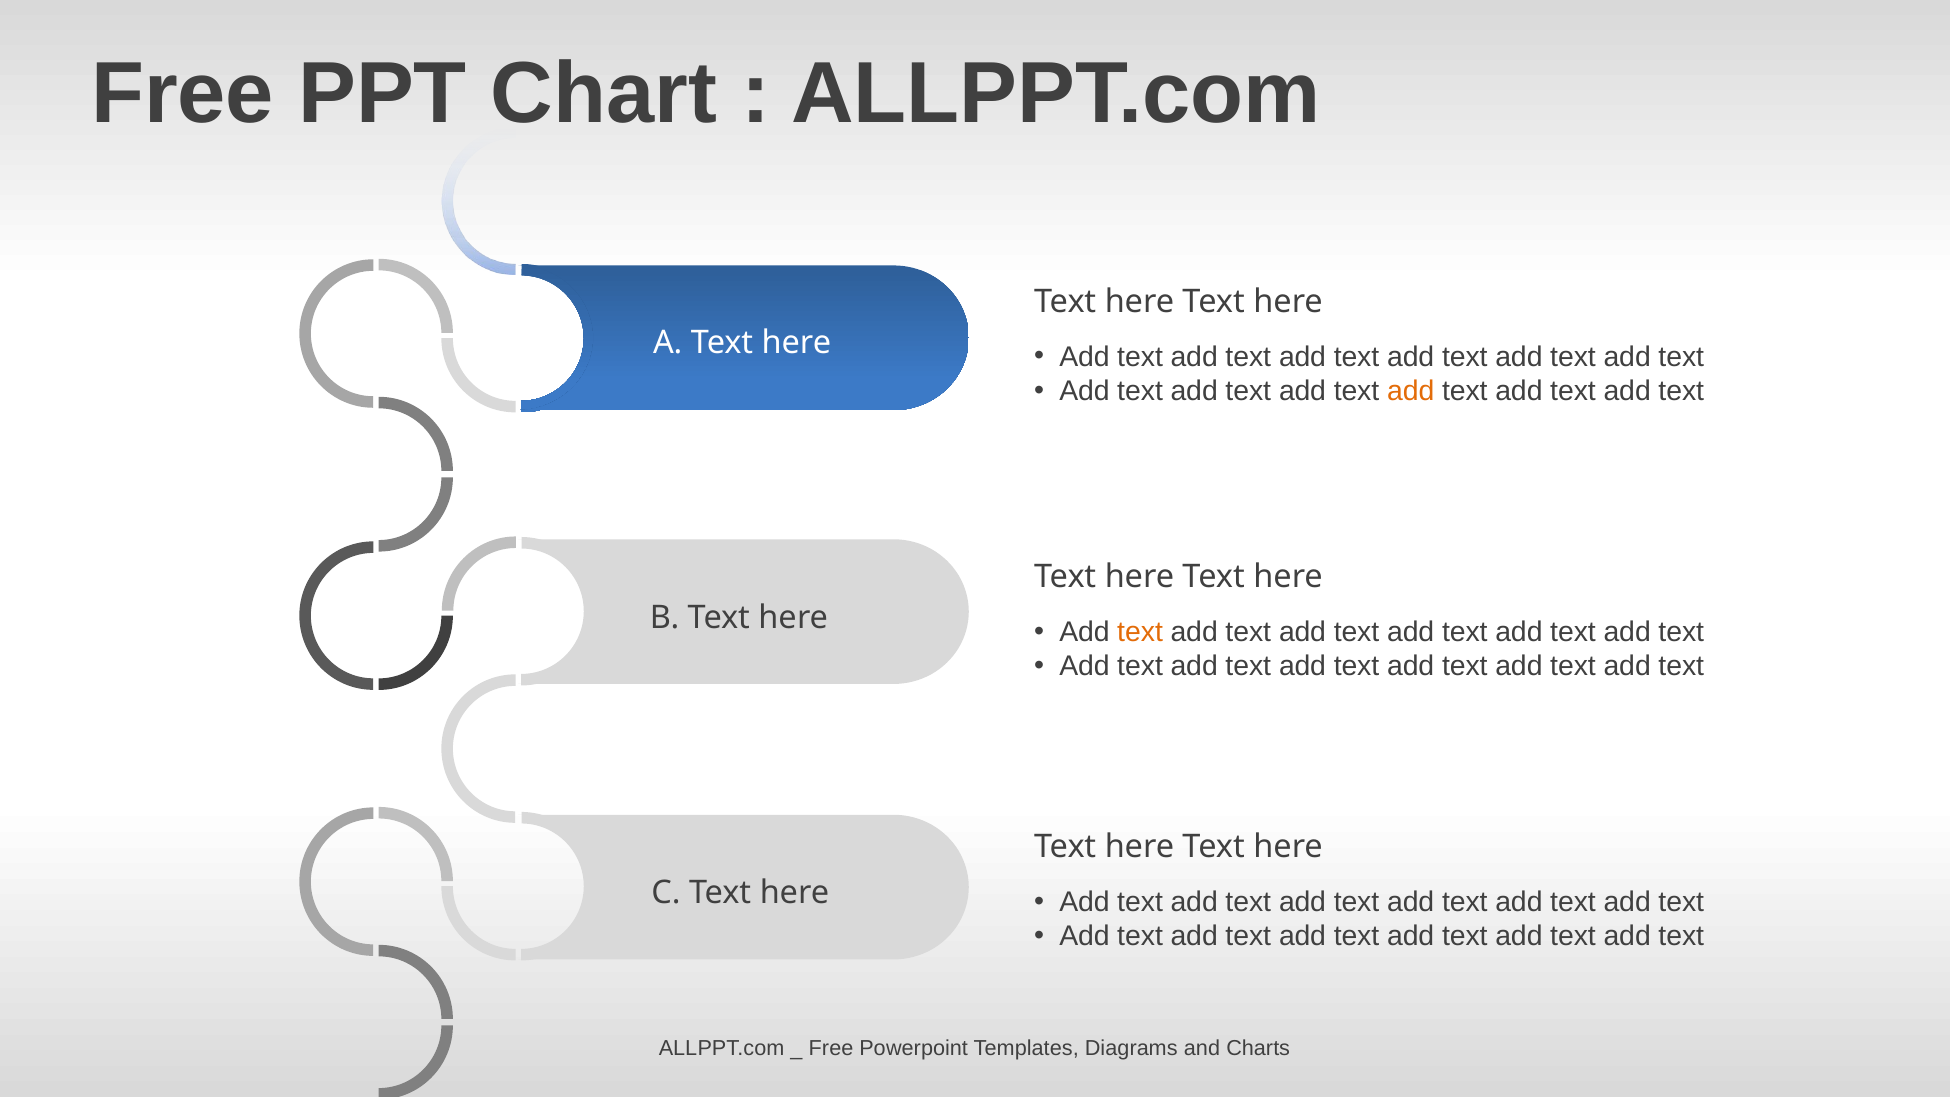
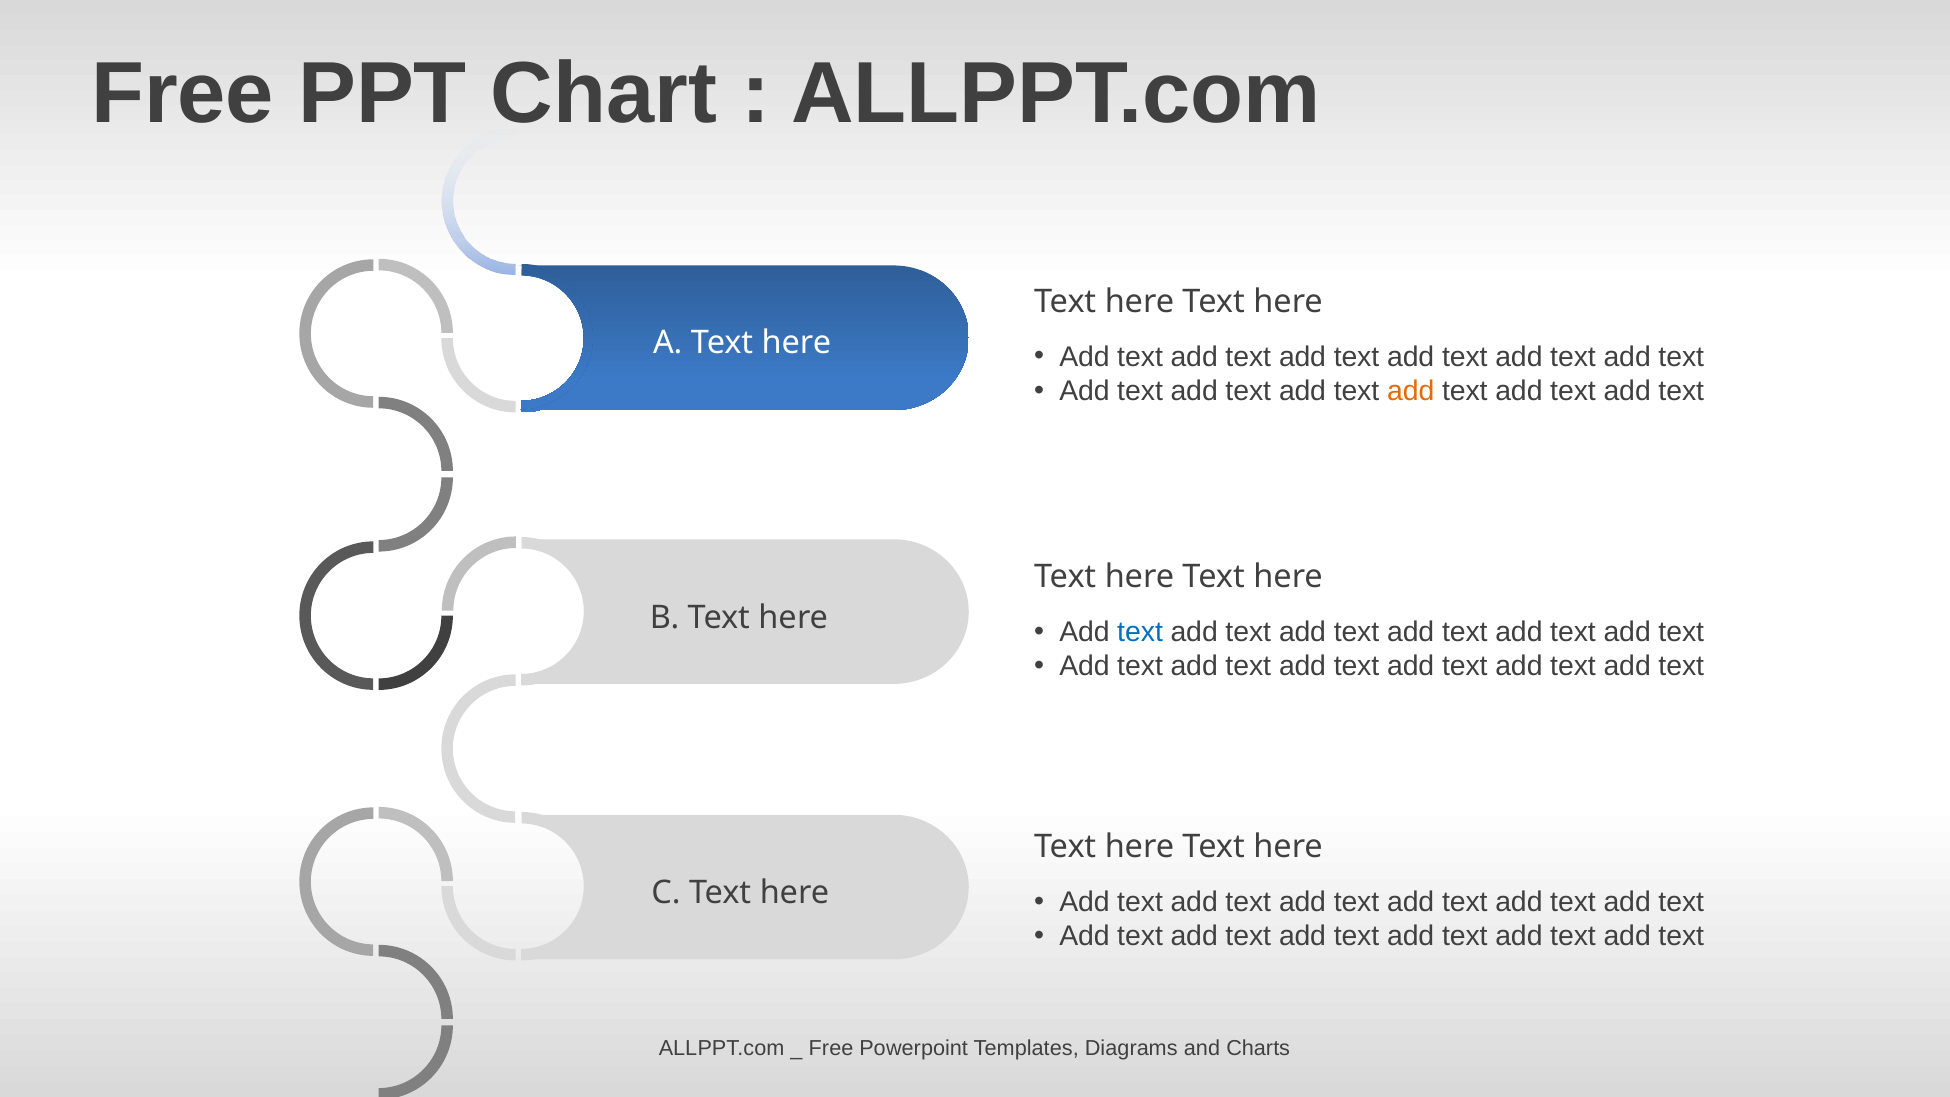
text colour: orange -> blue (1140, 632)
